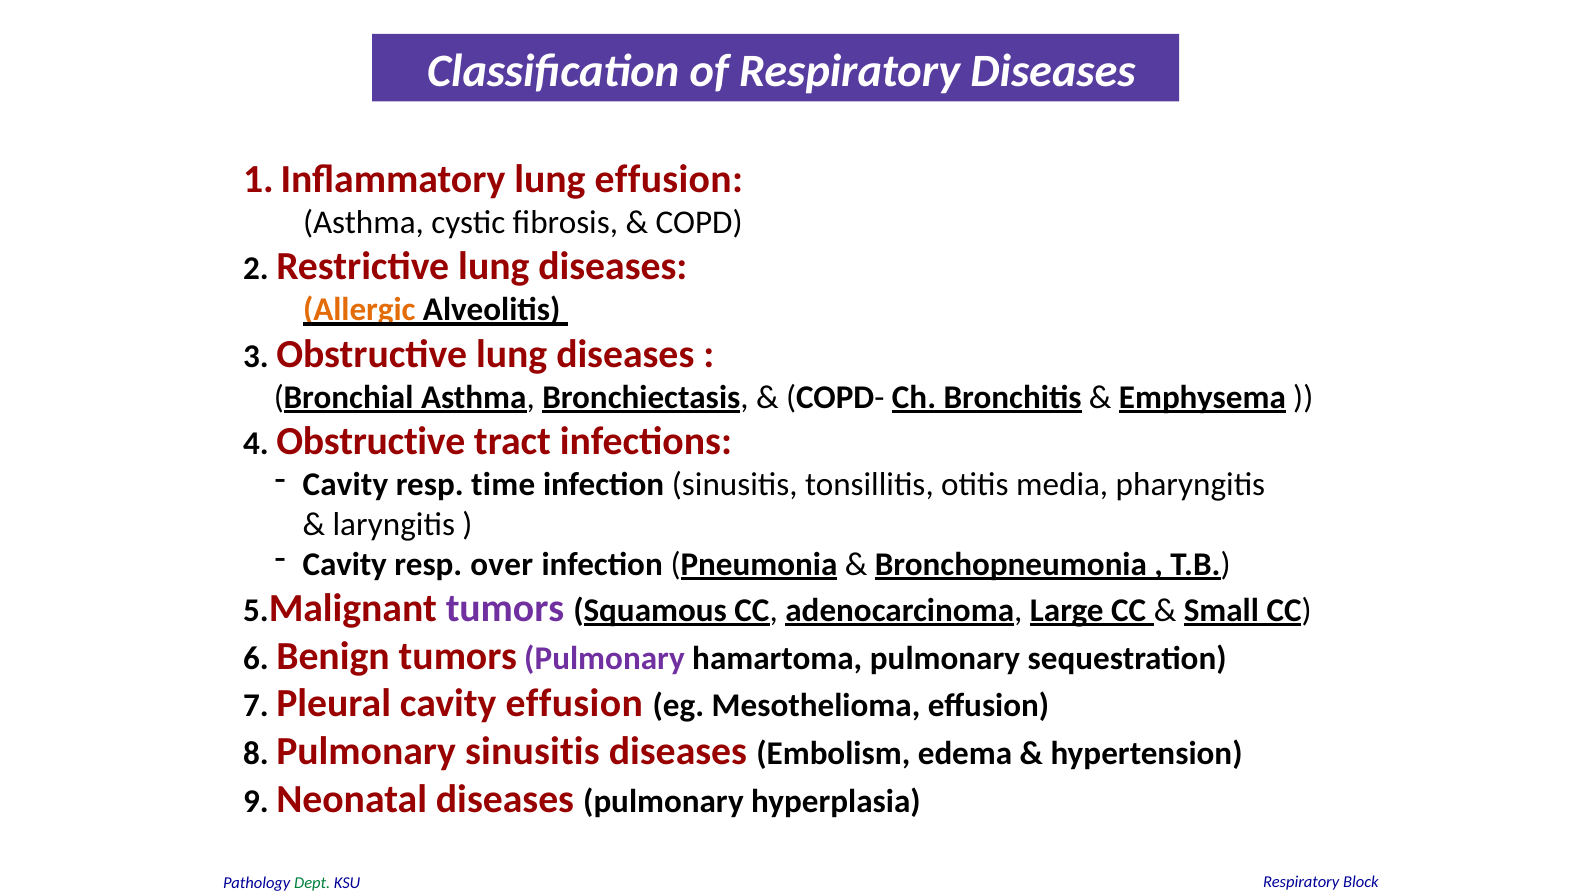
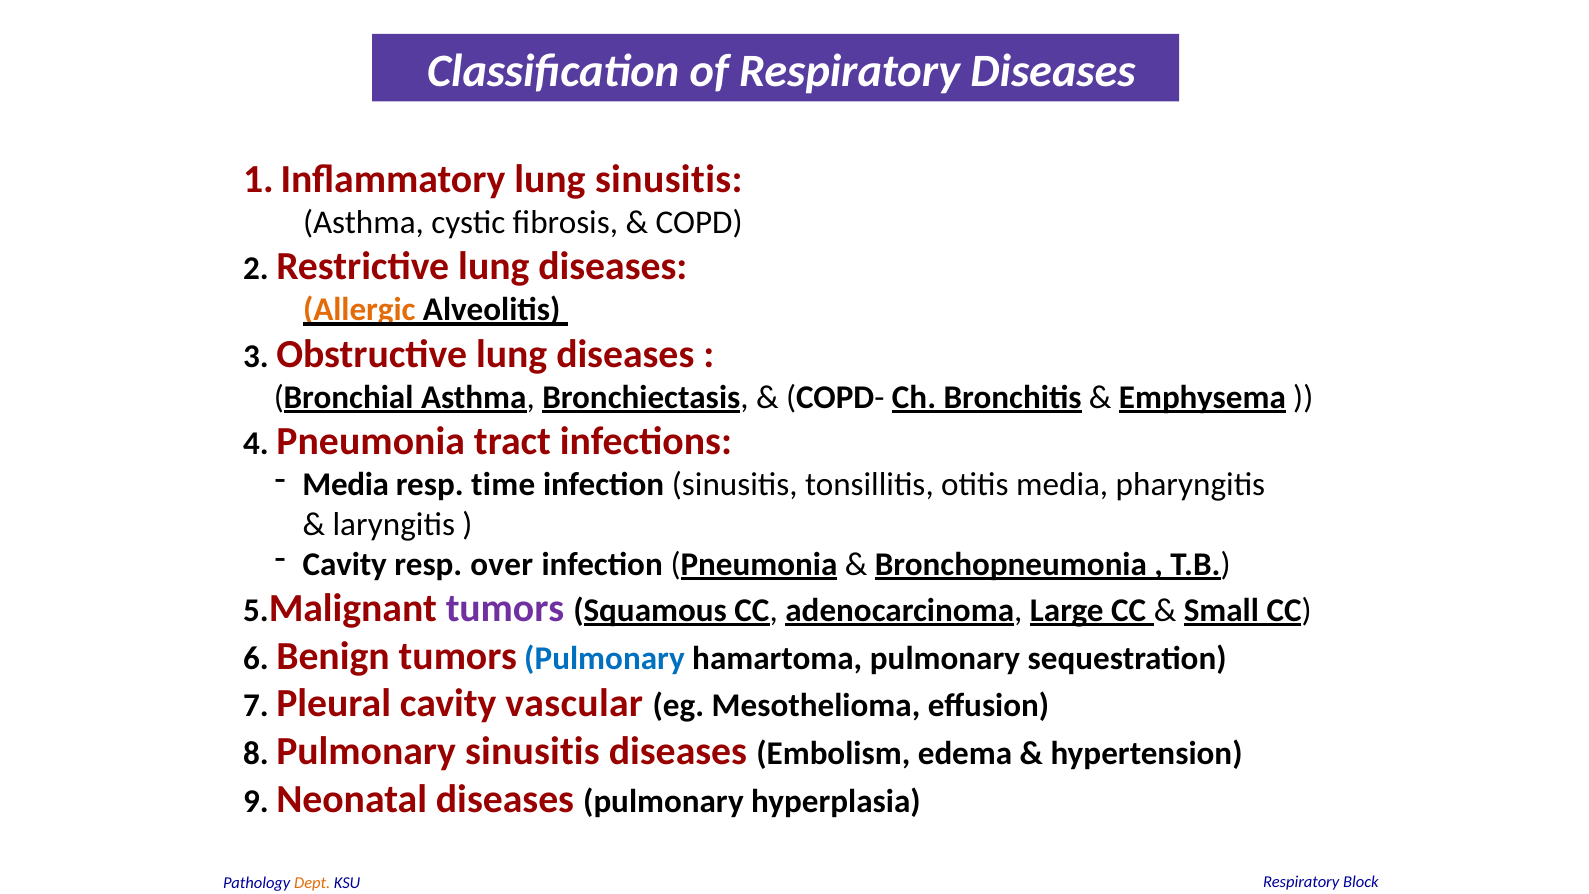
lung effusion: effusion -> sinusitis (669, 179)
4 Obstructive: Obstructive -> Pneumonia (371, 441)
Cavity: Cavity -> Media (346, 484)
Pulmonary colour: purple -> blue (604, 658)
cavity effusion: effusion -> vascular (574, 703)
Dept colour: green -> orange (312, 883)
